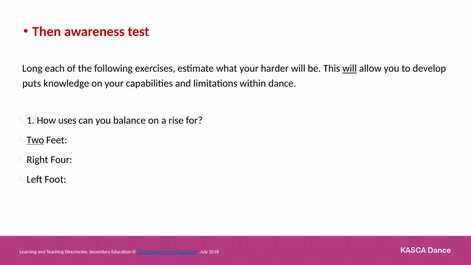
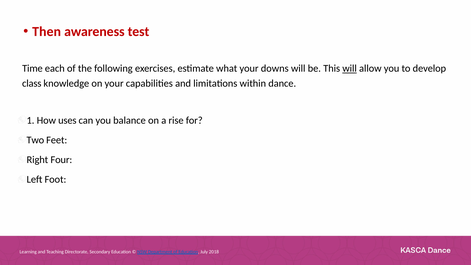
Long: Long -> Time (32, 68)
harder: harder -> downs (275, 68)
puts: puts -> class (32, 83)
Two underline: present -> none (35, 140)
